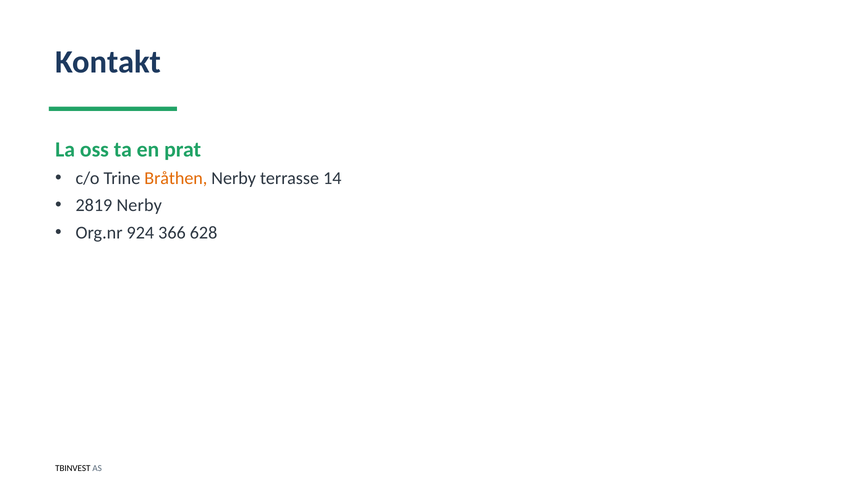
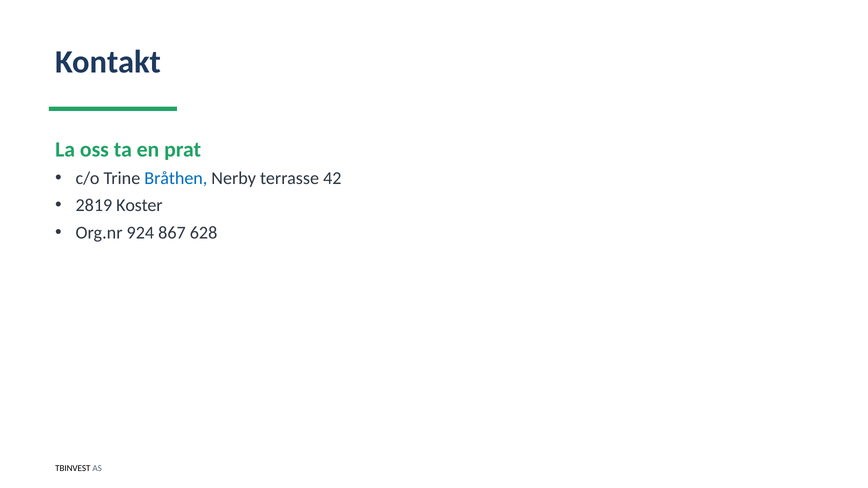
Bråthen colour: orange -> blue (176, 178)
14: 14 -> 42 (332, 178)
2819 Nerby: Nerby -> Koster (139, 206)
366: 366 -> 867 (172, 233)
